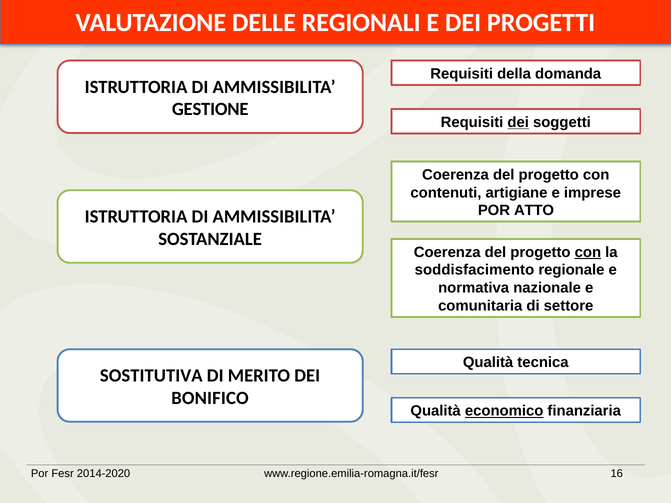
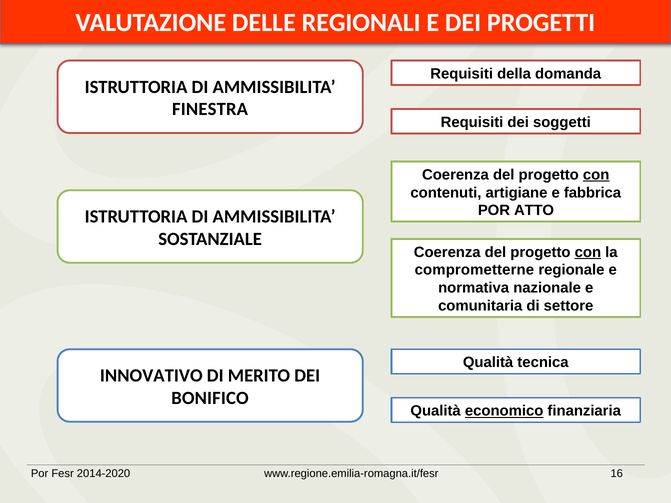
GESTIONE: GESTIONE -> FINESTRA (210, 109)
dei underline: present -> none (518, 122)
con underline: none -> present (596, 175)
imprese: imprese -> fabbrica (593, 193)
soddisfacimento: soddisfacimento -> comprometterne (474, 270)
SOSTITUTIVA: SOSTITUTIVA -> INNOVATIVO (151, 376)
